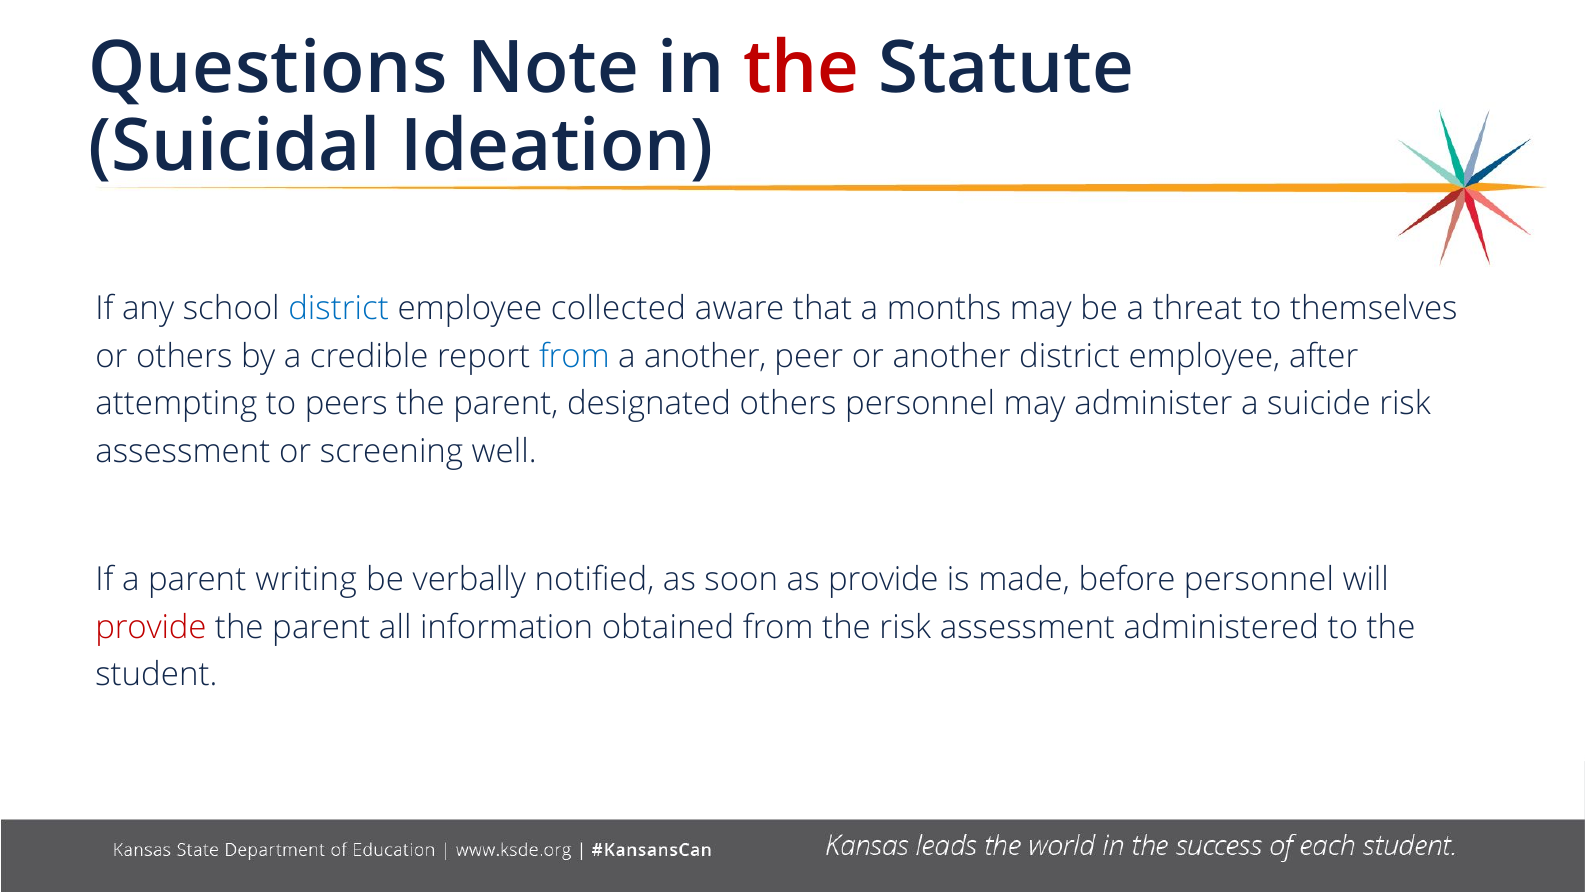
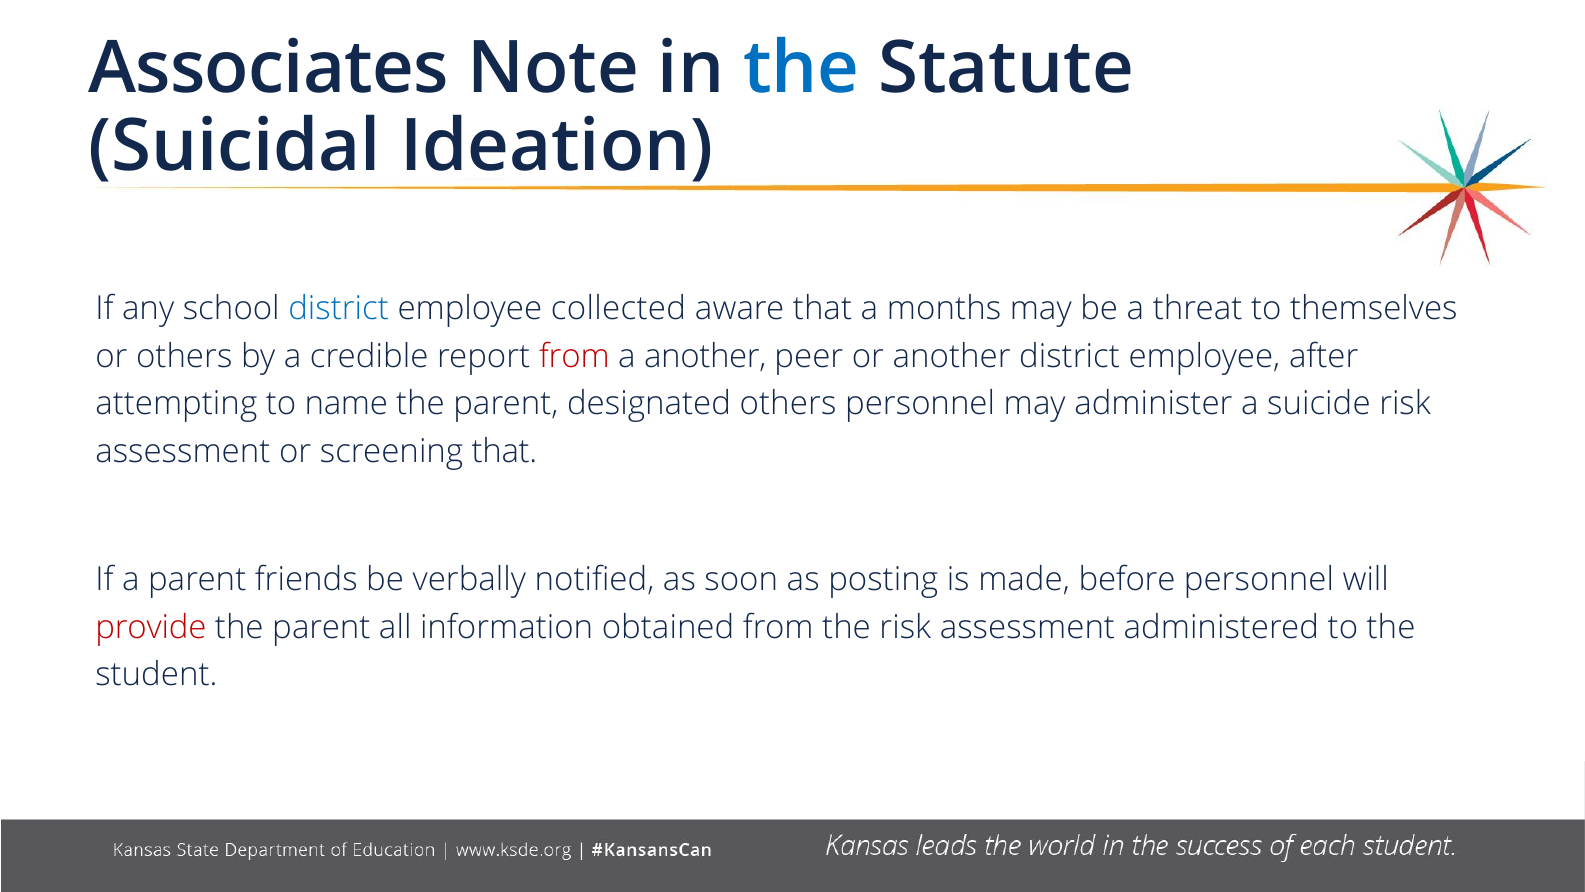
Questions: Questions -> Associates (269, 68)
the colour: red -> blue (801, 68)
from colour: blue -> red (574, 356)
peers: peers -> name (346, 404)
screening well: well -> that (504, 451)
writing: writing -> friends (306, 579)
as provide: provide -> posting (883, 579)
